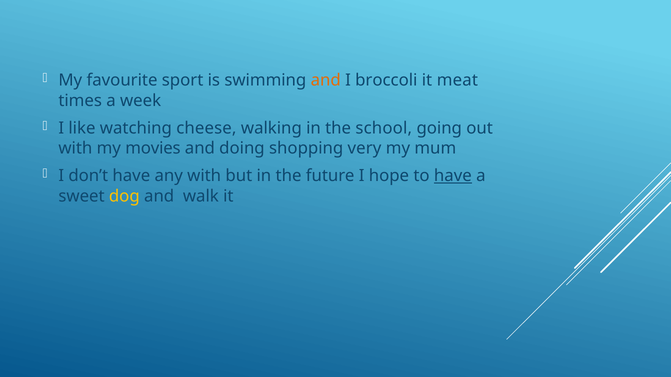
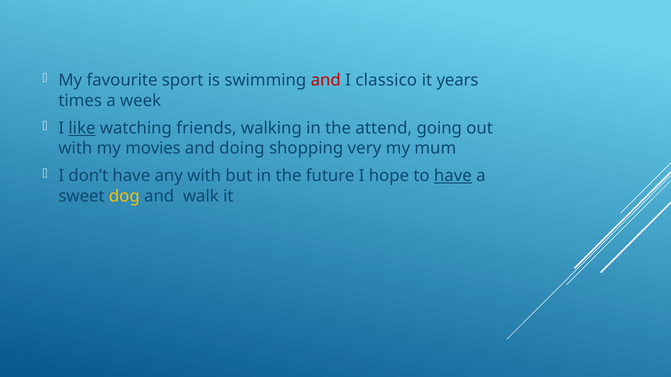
and colour: orange -> red (326, 81)
broccoli: broccoli -> classico (386, 81)
meat: meat -> years (458, 81)
like underline: none -> present (82, 128)
cheese: cheese -> friends (206, 128)
school: school -> attend (384, 128)
